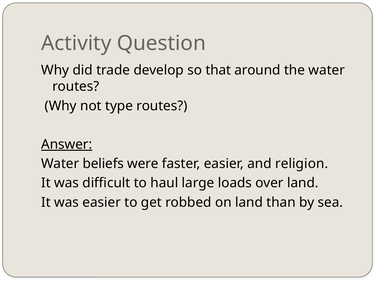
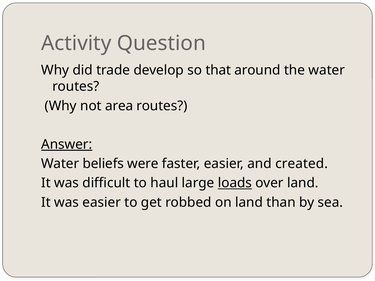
type: type -> area (119, 106)
religion: religion -> created (302, 164)
loads underline: none -> present (235, 183)
